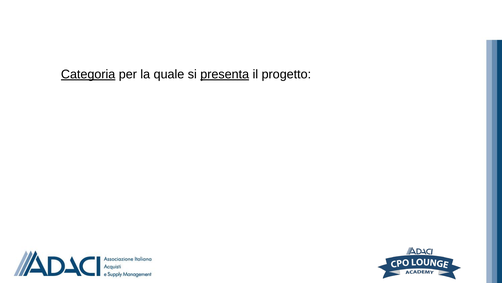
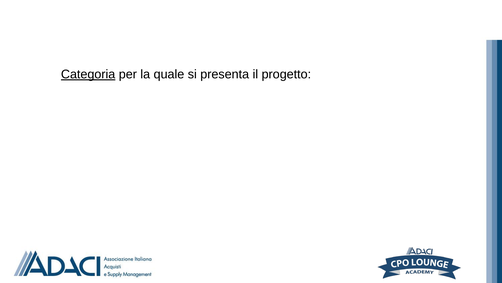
presenta underline: present -> none (225, 74)
